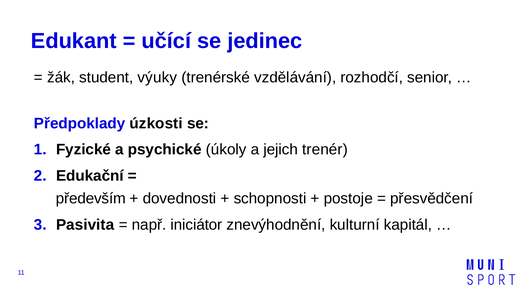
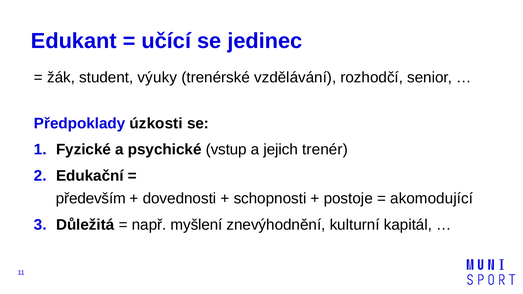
úkoly: úkoly -> vstup (226, 150)
přesvědčení: přesvědčení -> akomodující (432, 199)
Pasivita: Pasivita -> Důležitá (85, 225)
iniciátor: iniciátor -> myšlení (197, 225)
